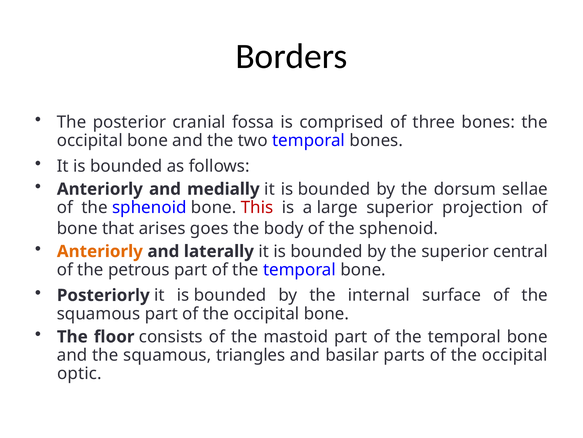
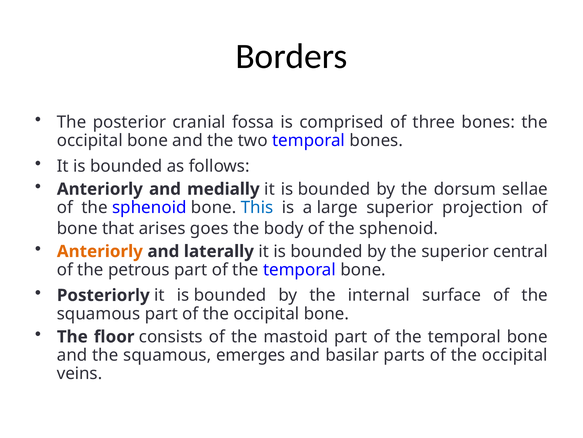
This colour: red -> blue (257, 207)
triangles: triangles -> emerges (251, 355)
optic: optic -> veins (80, 373)
